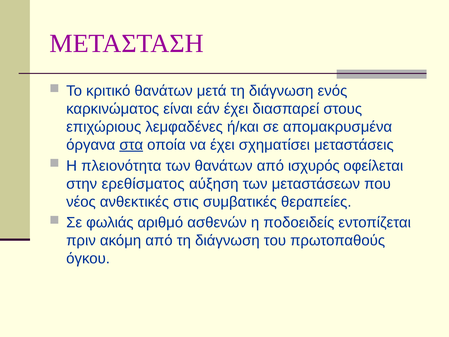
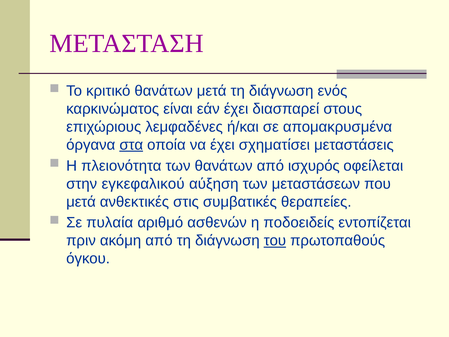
ερεθίσματος: ερεθίσματος -> εγκεφαλικού (143, 184)
νέος: νέος -> μετά (81, 202)
φωλιάς: φωλιάς -> πυλαία (110, 223)
του underline: none -> present (275, 241)
